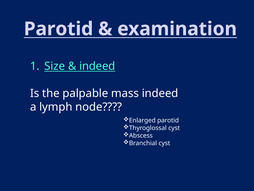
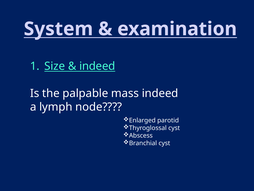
Parotid: Parotid -> System (58, 29)
